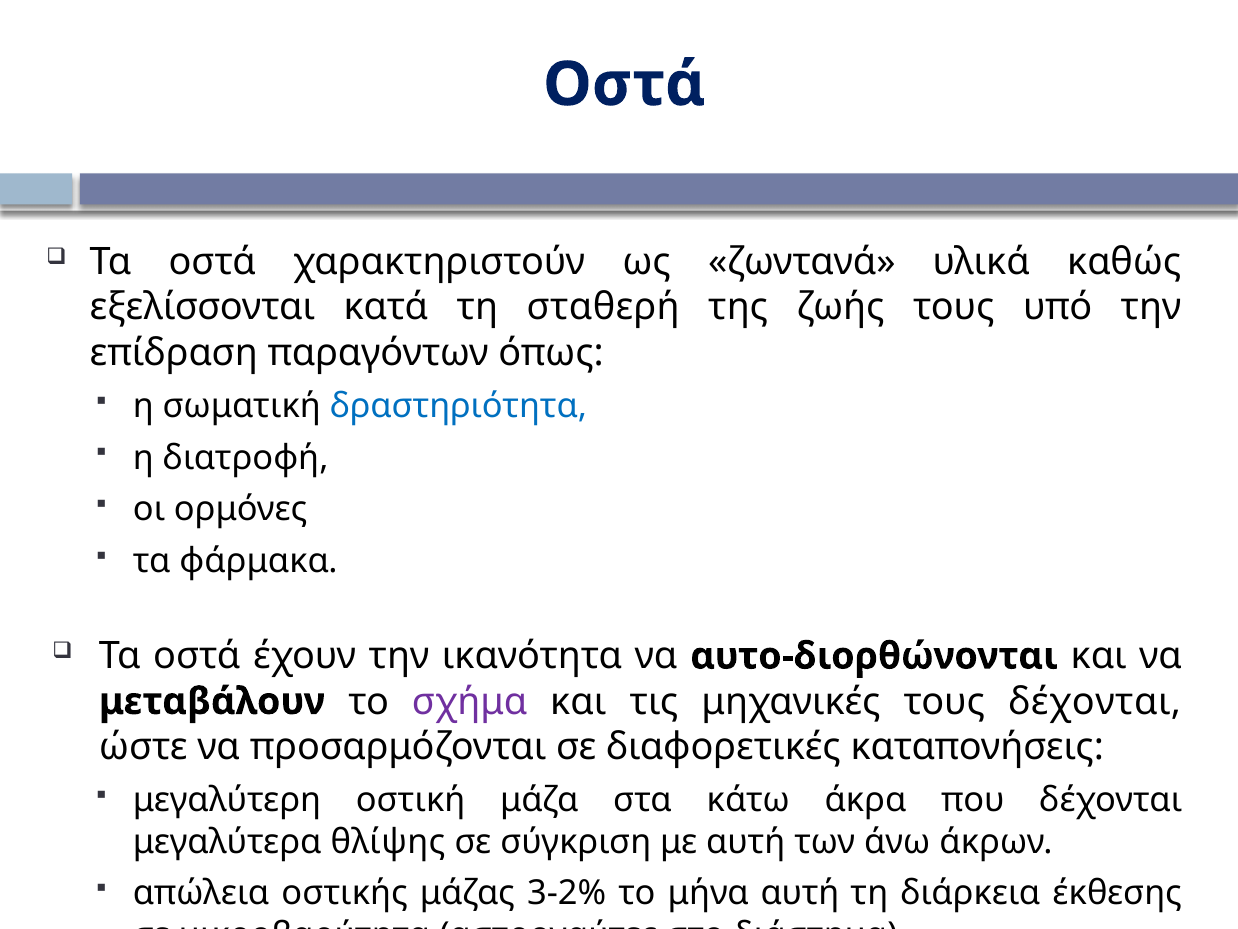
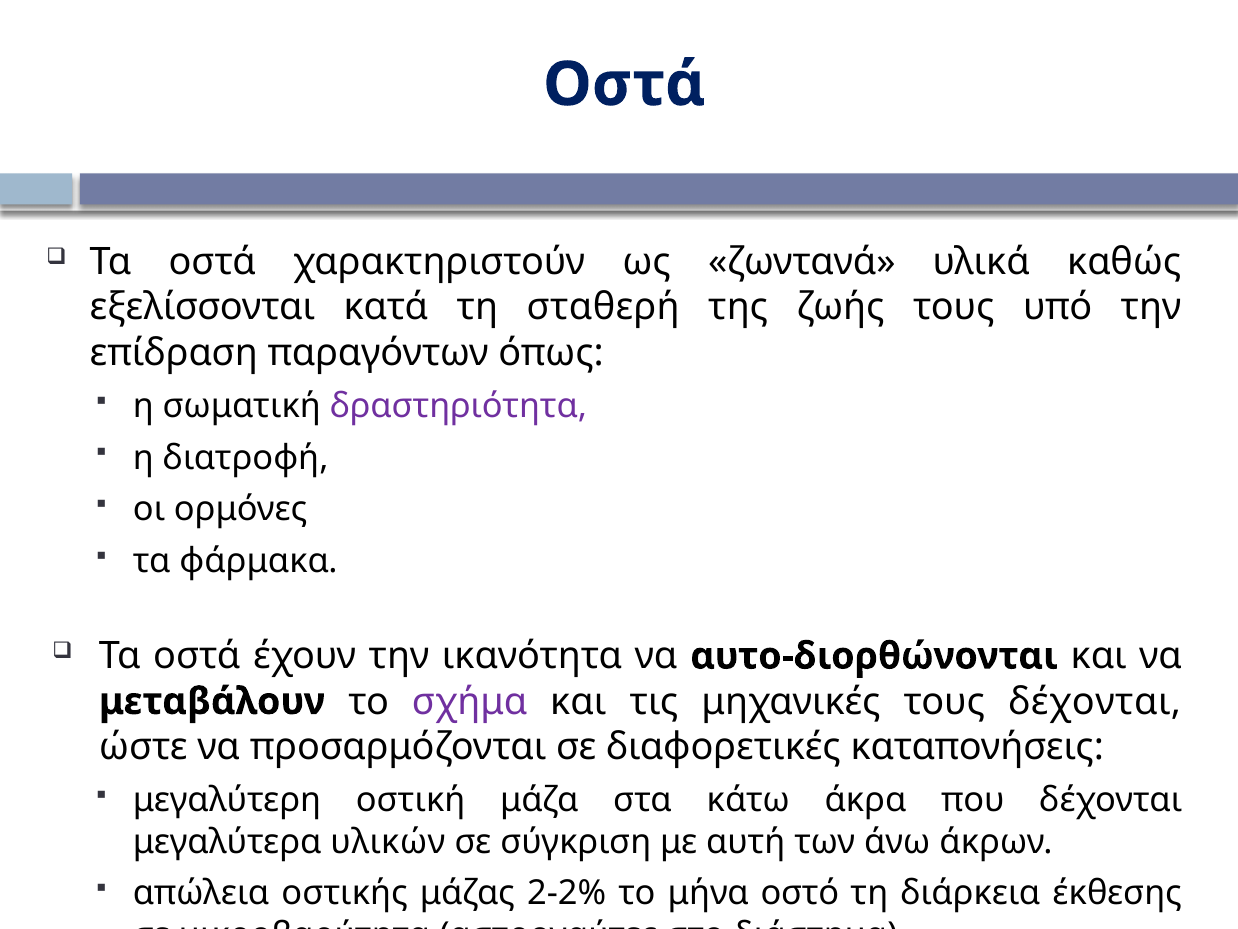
δραστηριότητα colour: blue -> purple (458, 406)
θλίψης: θλίψης -> υλικών (388, 841)
3-2%: 3-2% -> 2-2% (567, 893)
μήνα αυτή: αυτή -> οστό (800, 893)
